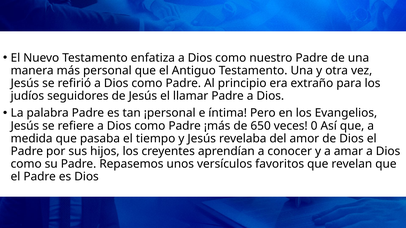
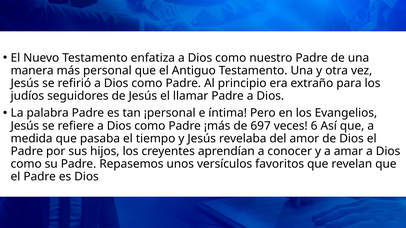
650: 650 -> 697 (261, 126)
0: 0 -> 6 (314, 126)
